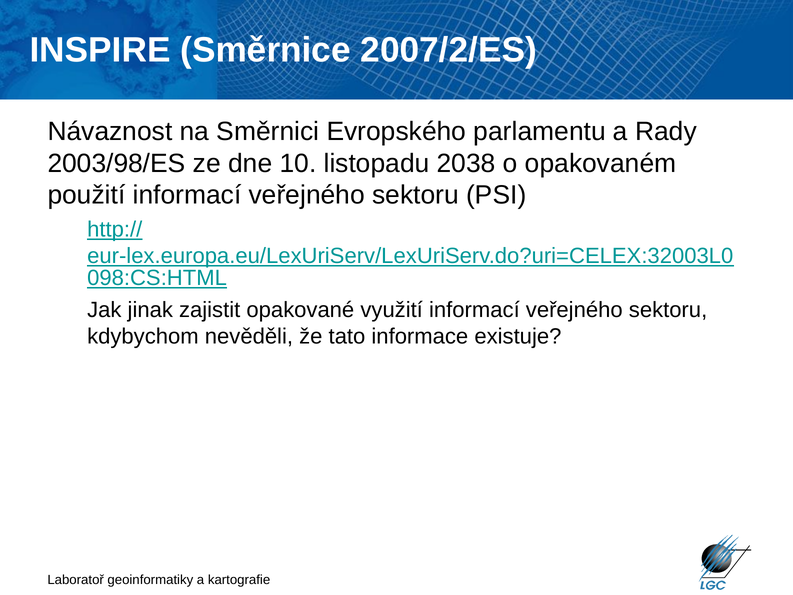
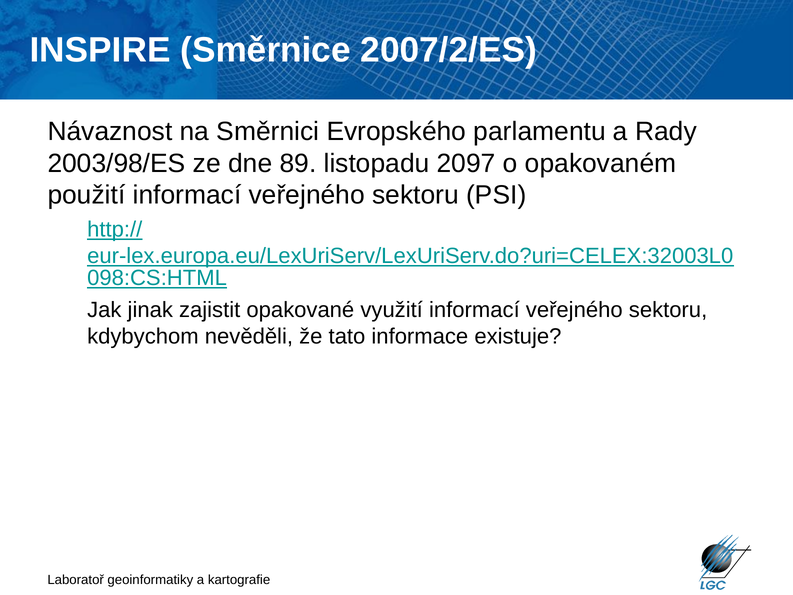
10: 10 -> 89 (298, 163)
2038: 2038 -> 2097 (466, 163)
